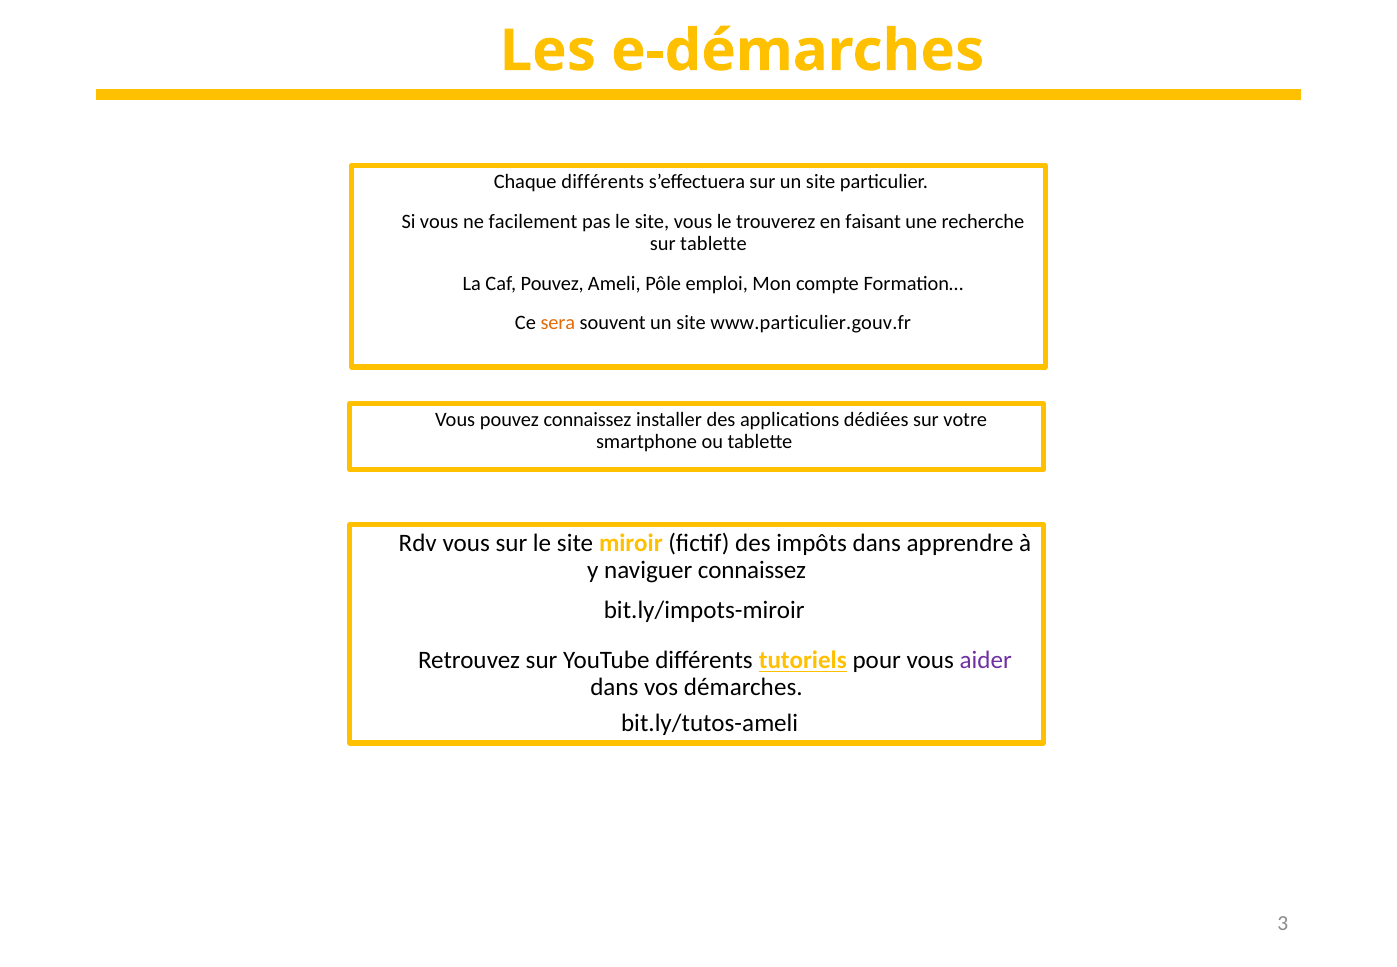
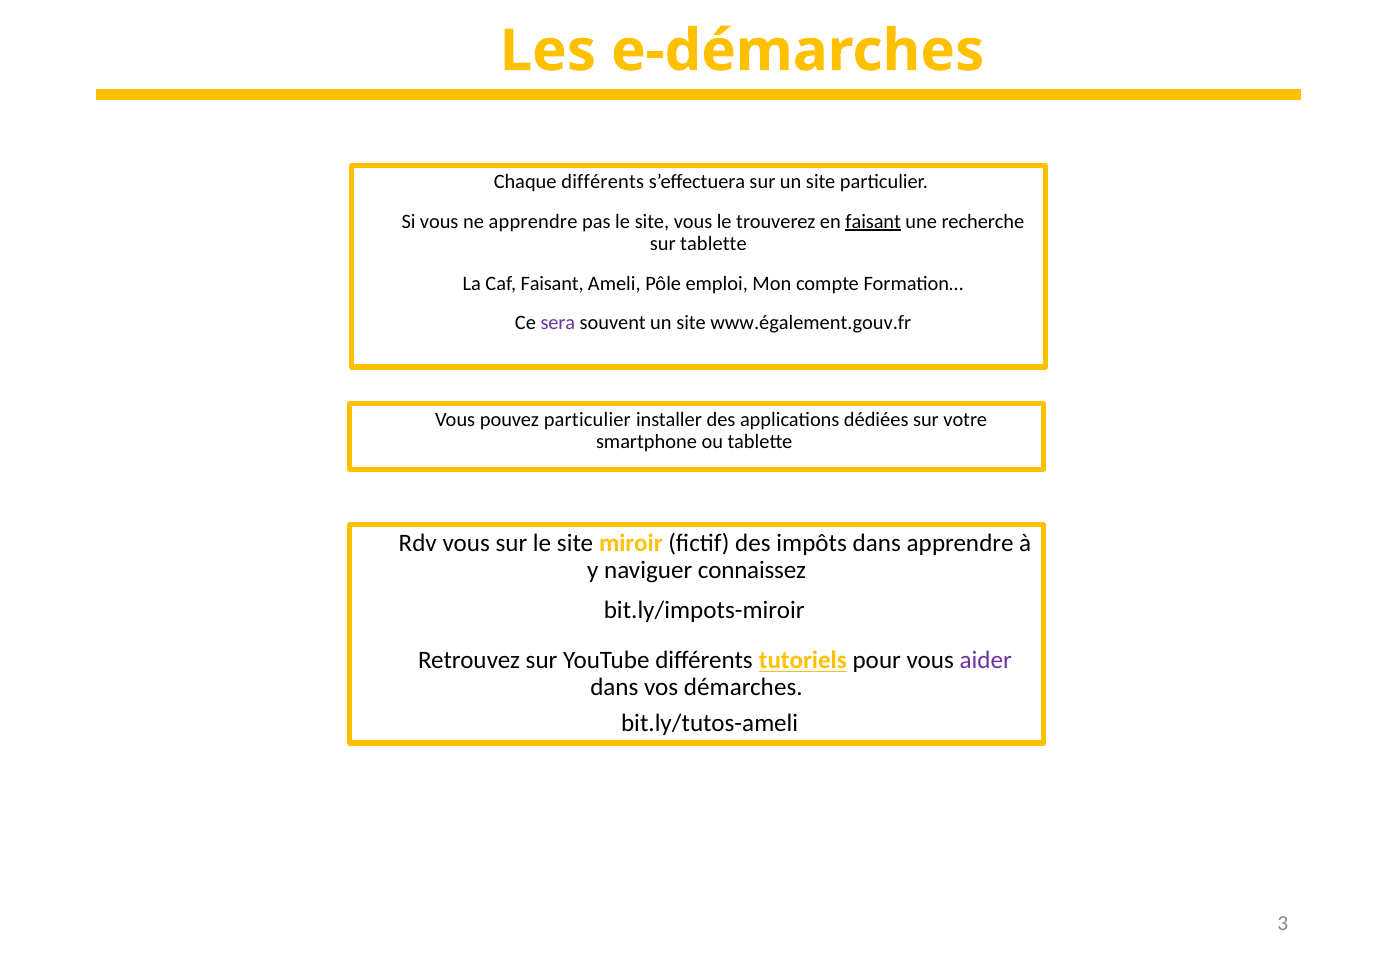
ne facilement: facilement -> apprendre (533, 221)
faisant underline: none -> present (873, 221)
Caf Pouvez: Pouvez -> Faisant (552, 283)
sera colour: orange -> purple (558, 323)
www.particulier.gouv.fr: www.particulier.gouv.fr -> www.également.gouv.fr (811, 323)
pouvez connaissez: connaissez -> particulier (587, 420)
